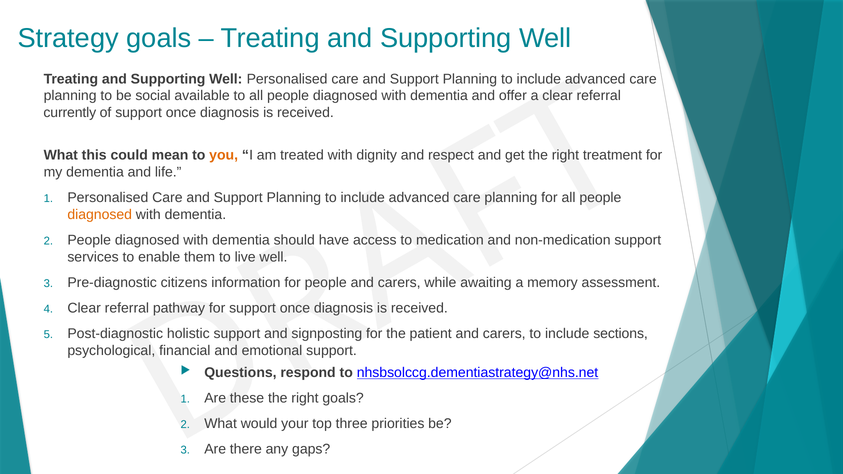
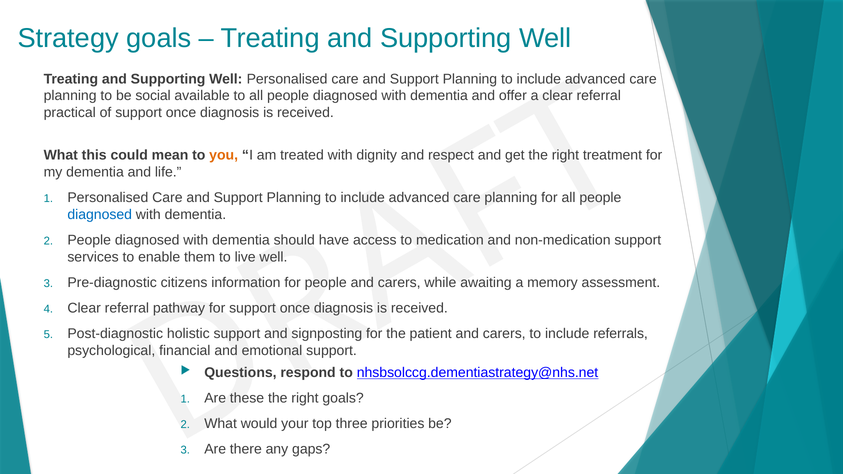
currently: currently -> practical (70, 113)
diagnosed colour: orange -> blue (100, 214)
sections: sections -> referrals (621, 334)
